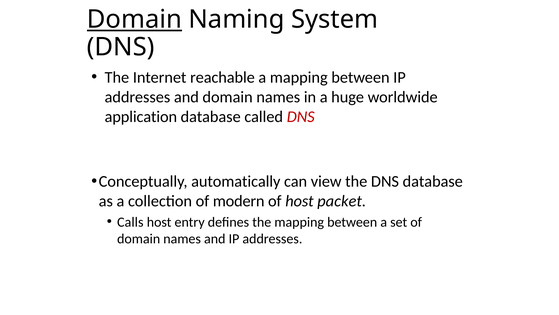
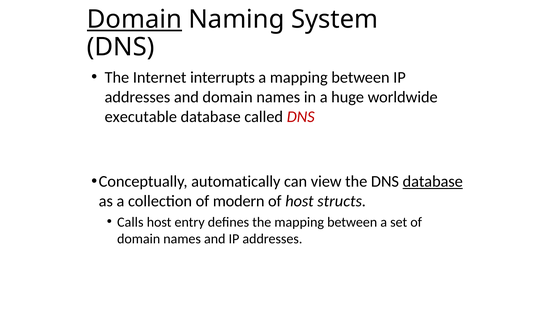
reachable: reachable -> interrupts (222, 77)
application: application -> executable (141, 116)
database underline: none -> present (433, 181)
packet: packet -> structs (342, 201)
